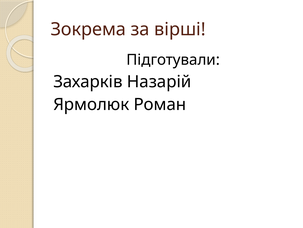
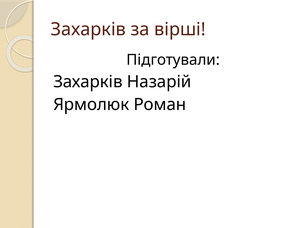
Зокрема: Зокрема -> Захарків (88, 29)
